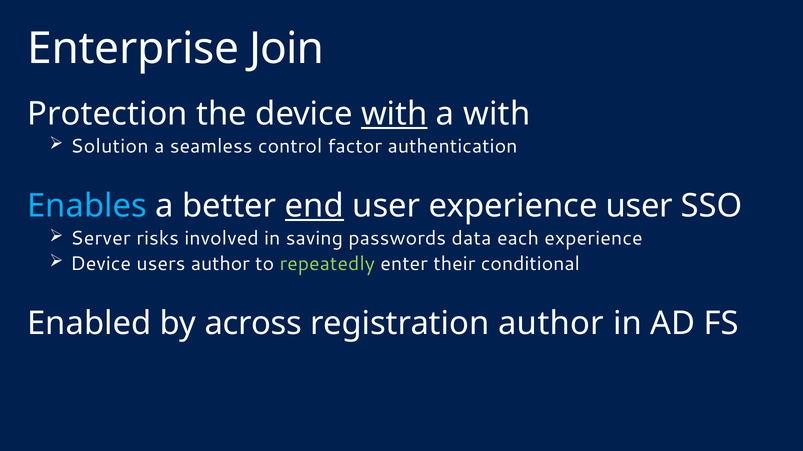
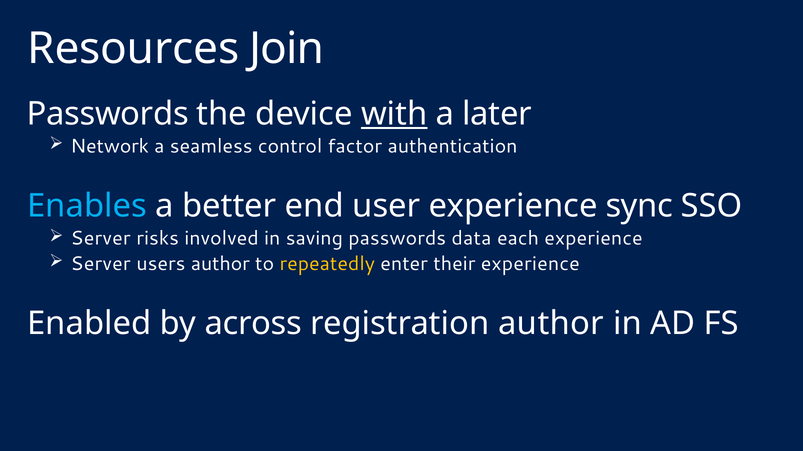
Enterprise: Enterprise -> Resources (133, 49)
Protection: Protection -> Passwords (108, 114)
a with: with -> later (497, 114)
Solution: Solution -> Network (110, 146)
end underline: present -> none (314, 206)
experience user: user -> sync (639, 206)
Device: Device -> Server (101, 264)
repeatedly colour: light green -> yellow (327, 264)
their conditional: conditional -> experience (530, 264)
